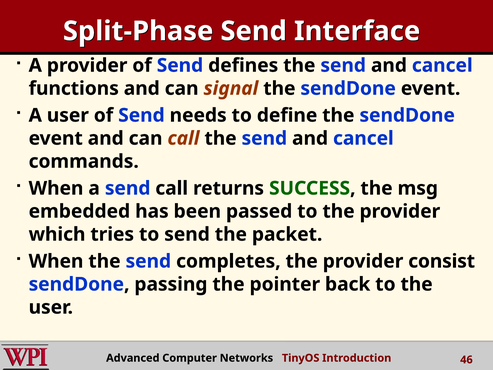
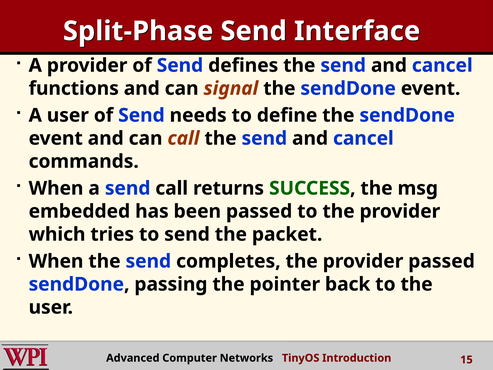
provider consist: consist -> passed (442, 261)
46: 46 -> 15 (466, 360)
